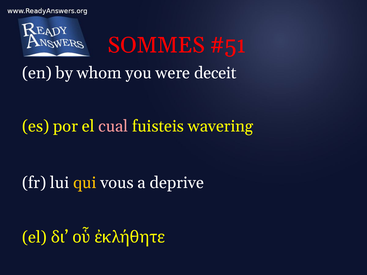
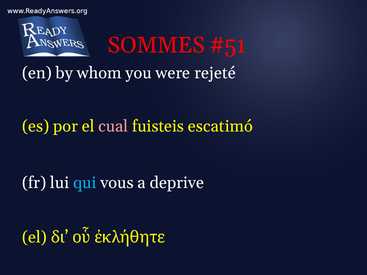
deceit: deceit -> rejeté (215, 73)
wavering: wavering -> escatimó (220, 126)
qui colour: yellow -> light blue (85, 183)
